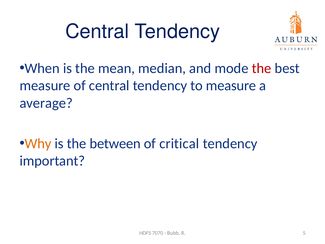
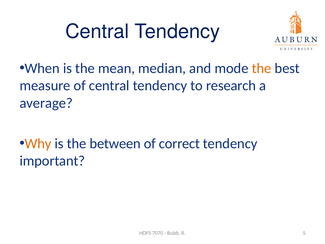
the colour: red -> orange (262, 68)
to measure: measure -> research (231, 86)
critical: critical -> correct (179, 143)
